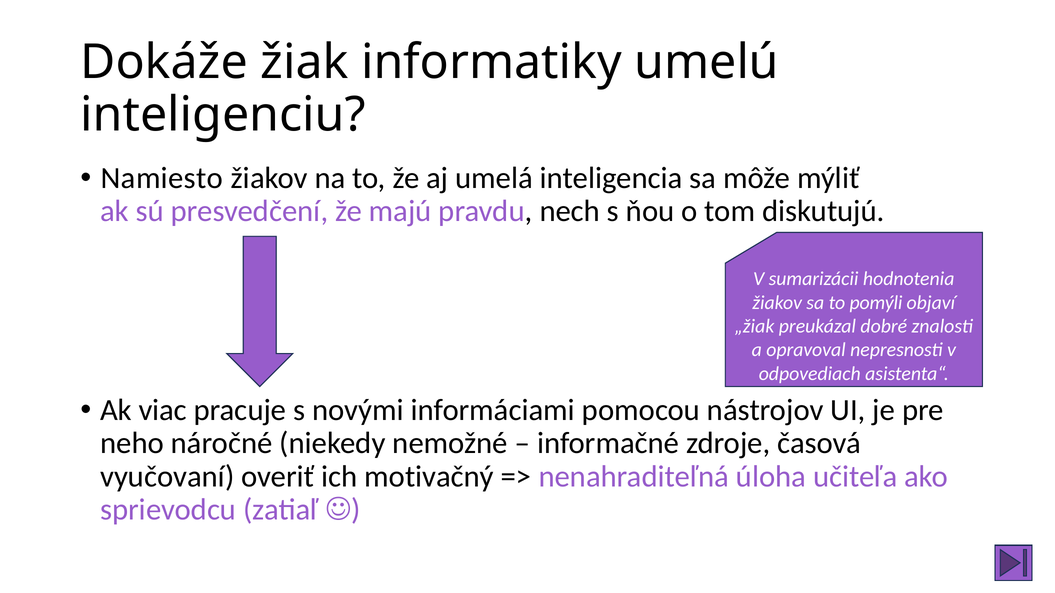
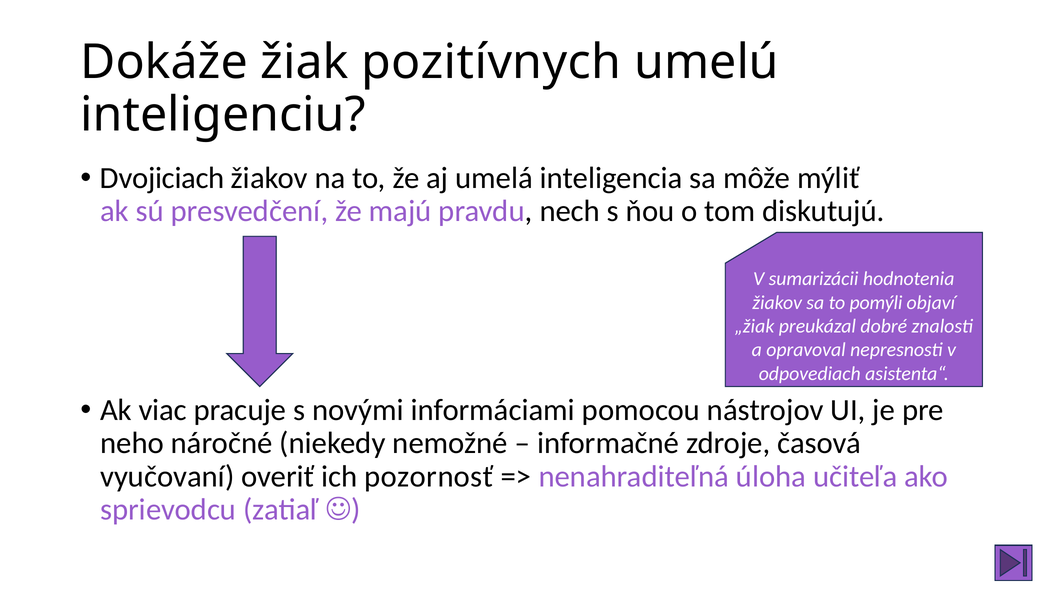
informatiky: informatiky -> pozitívnych (491, 63)
Namiesto: Namiesto -> Dvojiciach (162, 178)
motivačný: motivačný -> pozornosť (429, 477)
